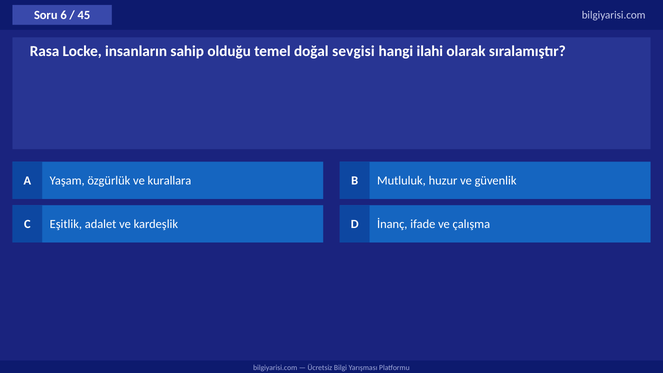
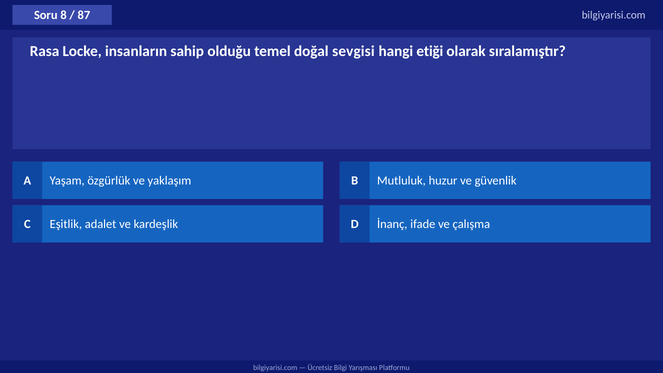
6: 6 -> 8 (64, 15)
45: 45 -> 87 (84, 15)
ilahi: ilahi -> etiği (430, 51)
kurallara: kurallara -> yaklaşım (169, 180)
